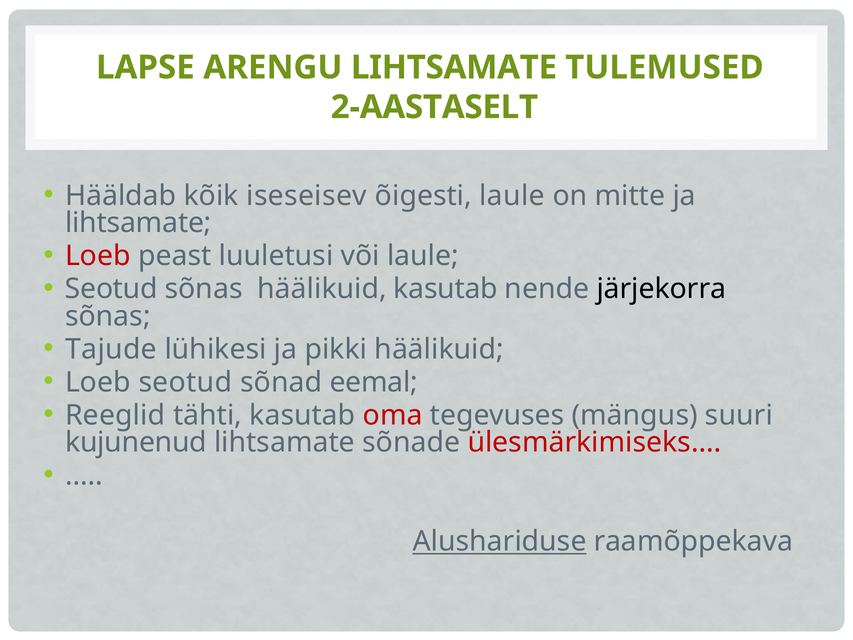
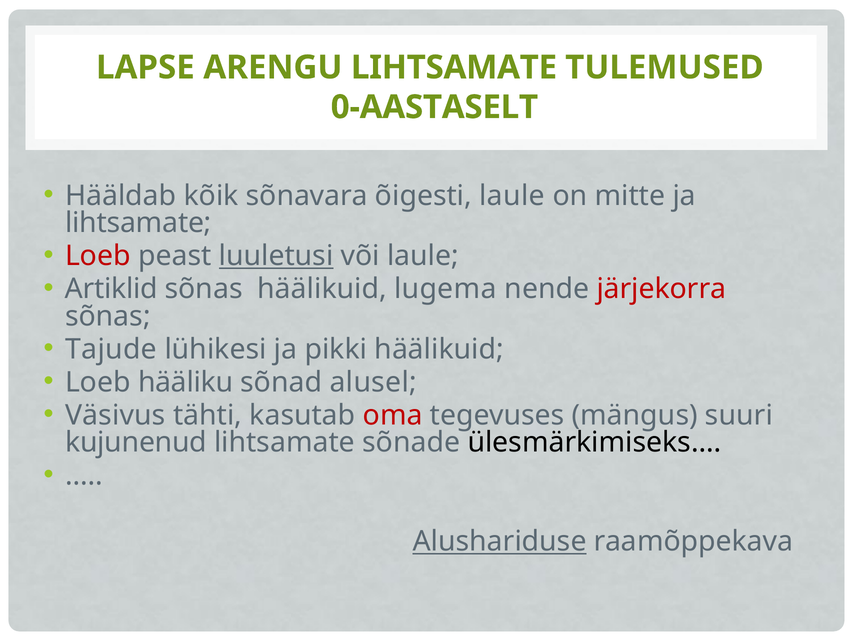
2-AASTASELT: 2-AASTASELT -> 0-AASTASELT (434, 107)
iseseisev: iseseisev -> sõnavara (307, 196)
luuletusi underline: none -> present (276, 256)
Seotud: Seotud -> Artiklid (111, 289)
häälikuid kasutab: kasutab -> lugema (445, 289)
järjekorra colour: black -> red (661, 289)
Loeb seotud: seotud -> hääliku (186, 382)
eemal: eemal -> alusel (373, 382)
Reeglid: Reeglid -> Väsivus (115, 415)
ülesmärkimiseks colour: red -> black (595, 442)
